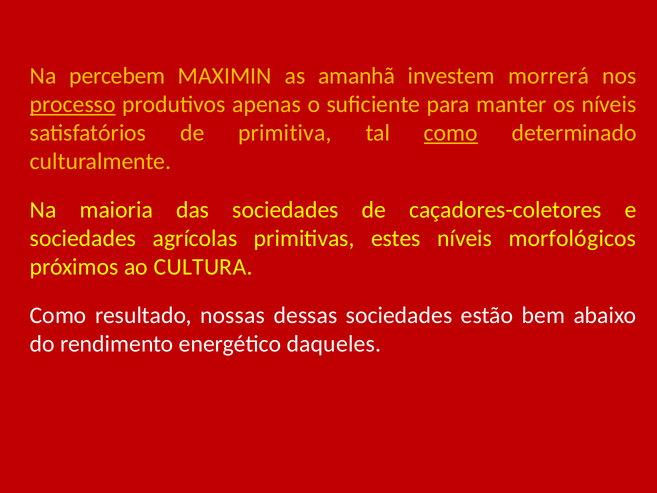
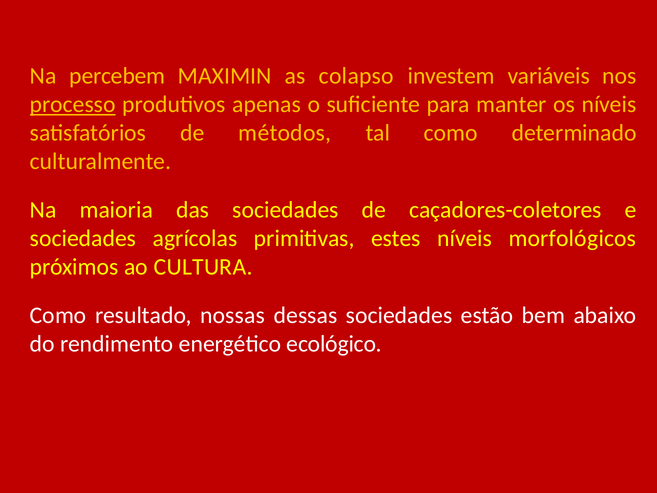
amanhã: amanhã -> colapso (356, 76)
morrerá: morrerá -> variáveis (549, 76)
primitiva: primitiva -> métodos (285, 133)
como underline: present -> none (451, 133)
daqueles: daqueles -> ecológico (334, 344)
